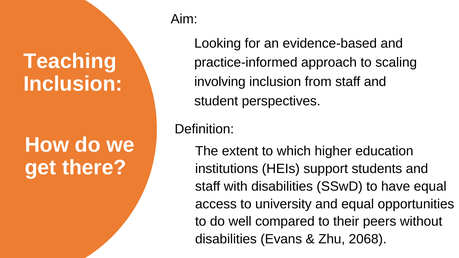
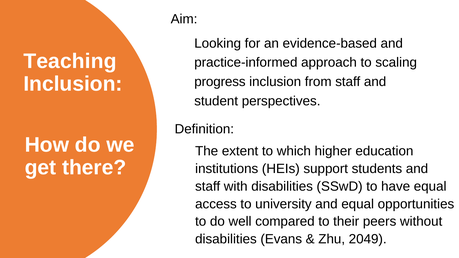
involving: involving -> progress (220, 82)
2068: 2068 -> 2049 (368, 239)
